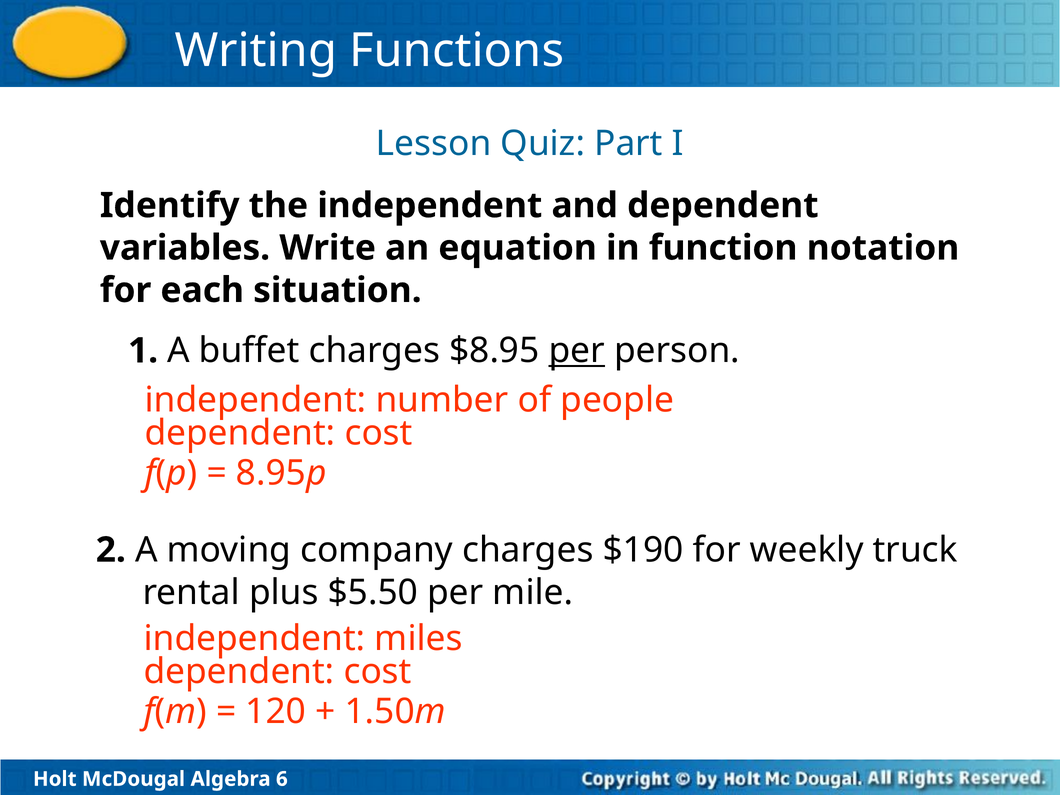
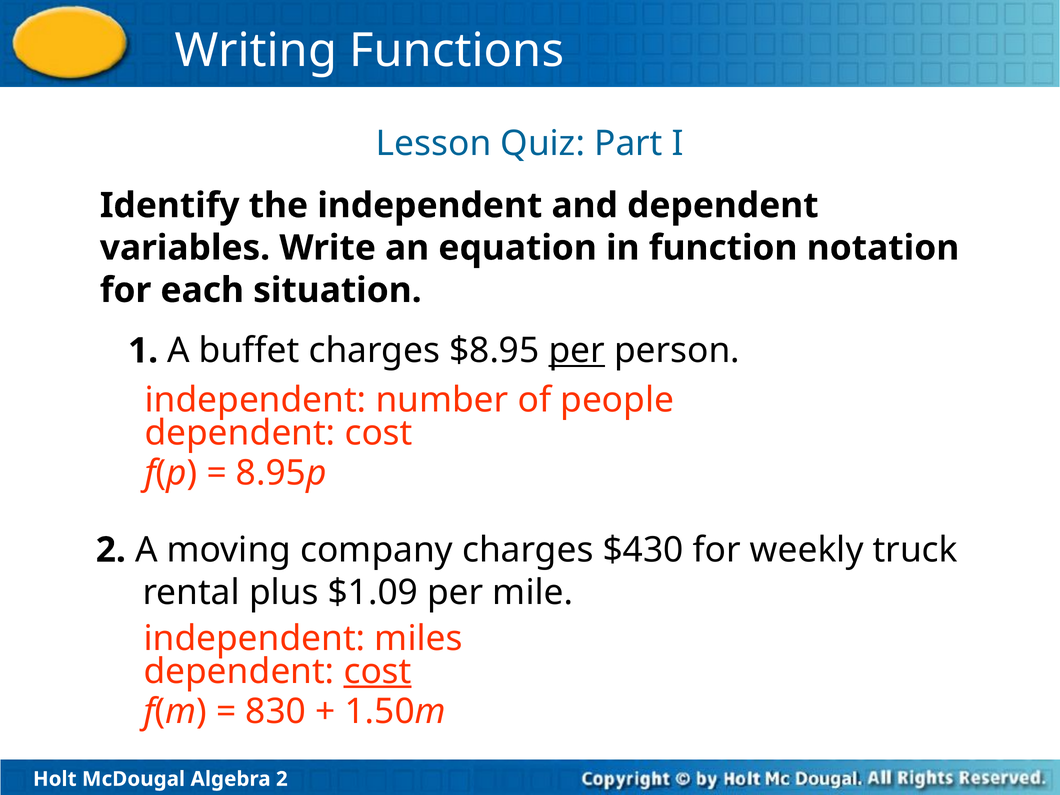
$190: $190 -> $430 (643, 550)
$5.50: $5.50 -> $1.09 (373, 592)
cost underline: none -> present (378, 672)
120: 120 -> 830 (276, 712)
6: 6 -> 2 (282, 779)
